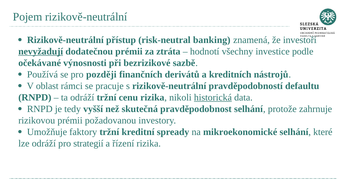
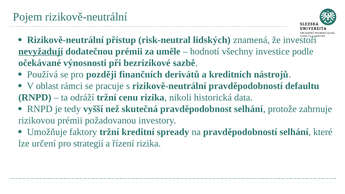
banking: banking -> lidských (212, 40)
ztráta: ztráta -> uměle (168, 51)
historická underline: present -> none (213, 97)
na mikroekonomické: mikroekonomické -> pravděpodobností (240, 132)
lze odráží: odráží -> určení (44, 143)
